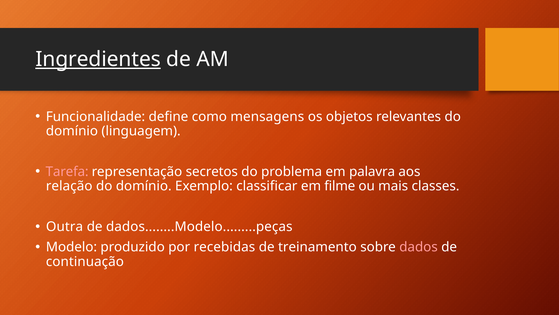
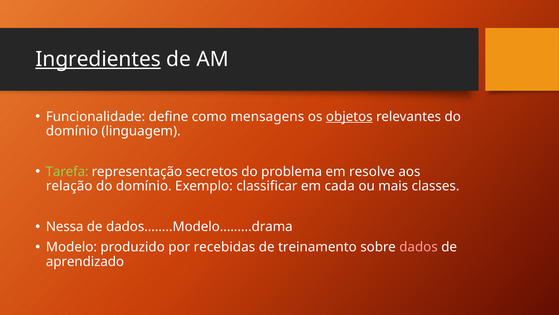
objetos underline: none -> present (349, 116)
Tarefa colour: pink -> light green (67, 171)
palavra: palavra -> resolve (372, 171)
filme: filme -> cada (340, 186)
Outra: Outra -> Nessa (65, 226)
dados........Modelo.........peças: dados........Modelo.........peças -> dados........Modelo.........drama (199, 226)
continuação: continuação -> aprendizado (85, 261)
